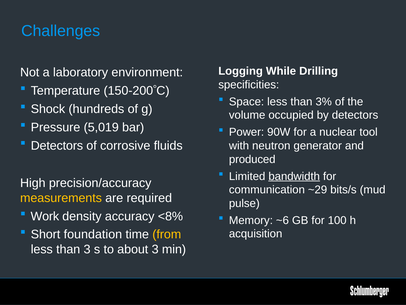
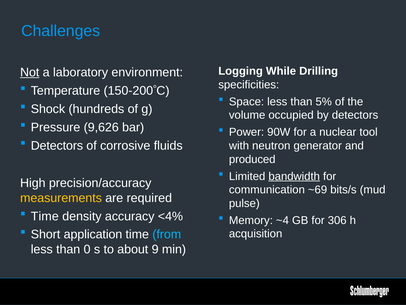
Not underline: none -> present (30, 72)
3%: 3% -> 5% (324, 102)
5,019: 5,019 -> 9,626 (101, 127)
~29: ~29 -> ~69 (318, 190)
Work: Work -> Time (45, 216)
<8%: <8% -> <4% (170, 216)
~6: ~6 -> ~4 (282, 220)
100: 100 -> 306 (337, 220)
foundation: foundation -> application (93, 234)
from colour: yellow -> light blue (167, 234)
than 3: 3 -> 0 (87, 249)
about 3: 3 -> 9 (155, 249)
